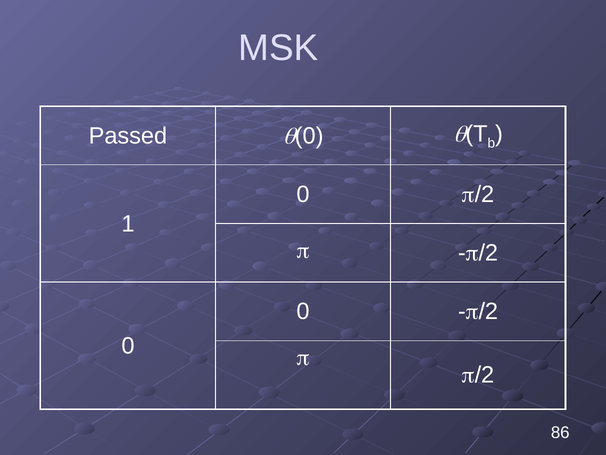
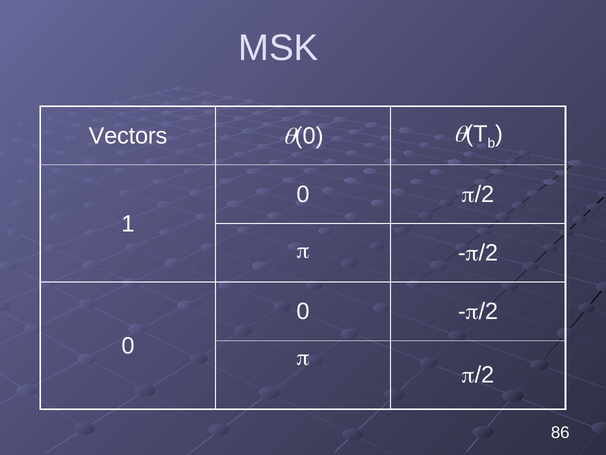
Passed: Passed -> Vectors (128, 136)
